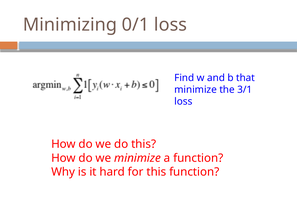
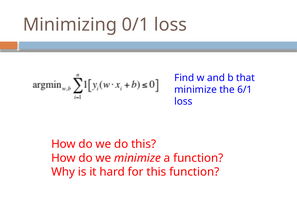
3/1: 3/1 -> 6/1 (245, 90)
